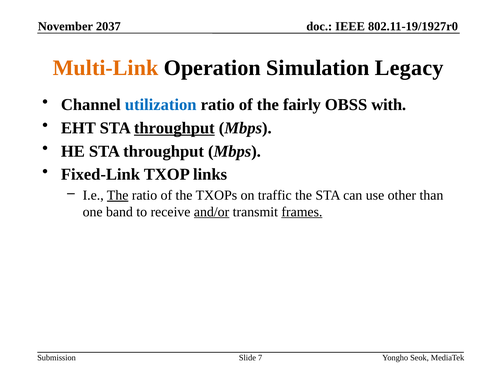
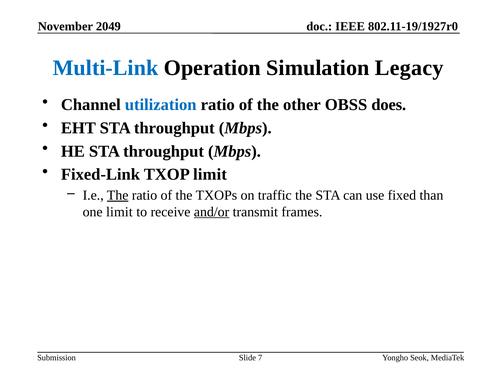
2037: 2037 -> 2049 (108, 27)
Multi-Link colour: orange -> blue (106, 68)
fairly: fairly -> other (302, 105)
with: with -> does (389, 105)
throughput underline: present -> none (174, 128)
TXOP links: links -> limit (210, 174)
other: other -> fixed (402, 195)
one band: band -> limit (119, 212)
frames underline: present -> none (302, 212)
